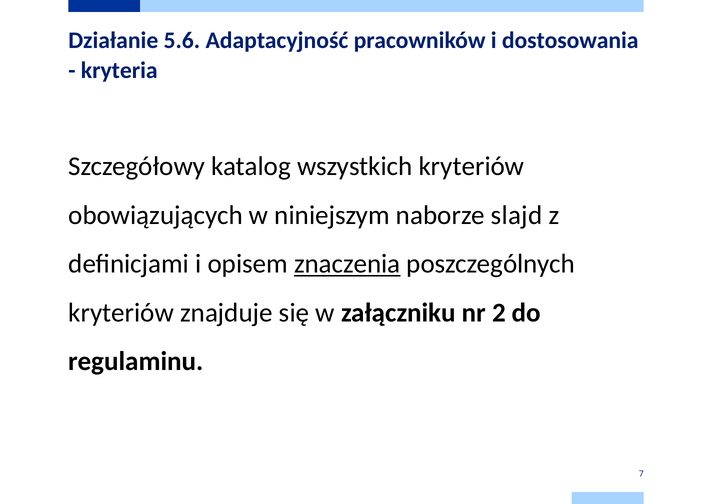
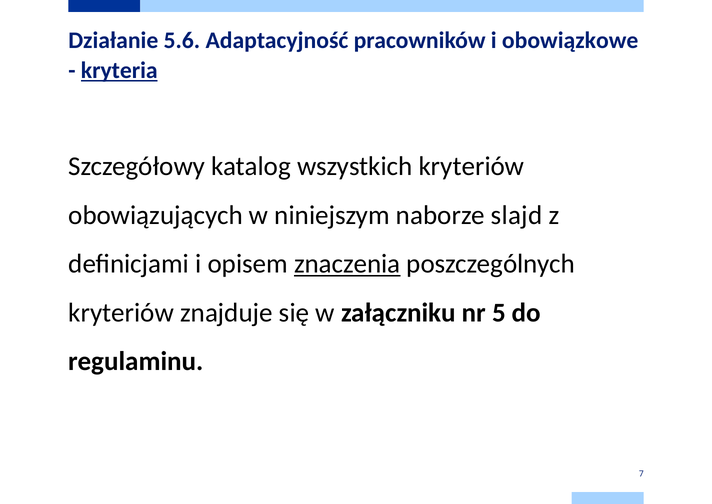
dostosowania: dostosowania -> obowiązkowe (570, 40)
kryteria underline: none -> present (119, 71)
2: 2 -> 5 (499, 312)
